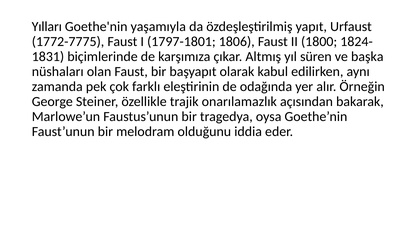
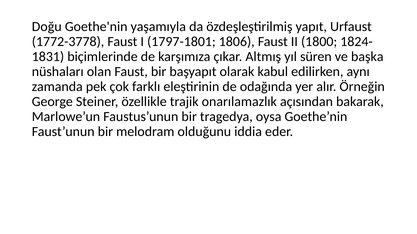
Yılları: Yılları -> Doğu (47, 27)
1772-7775: 1772-7775 -> 1772-3778 (68, 42)
